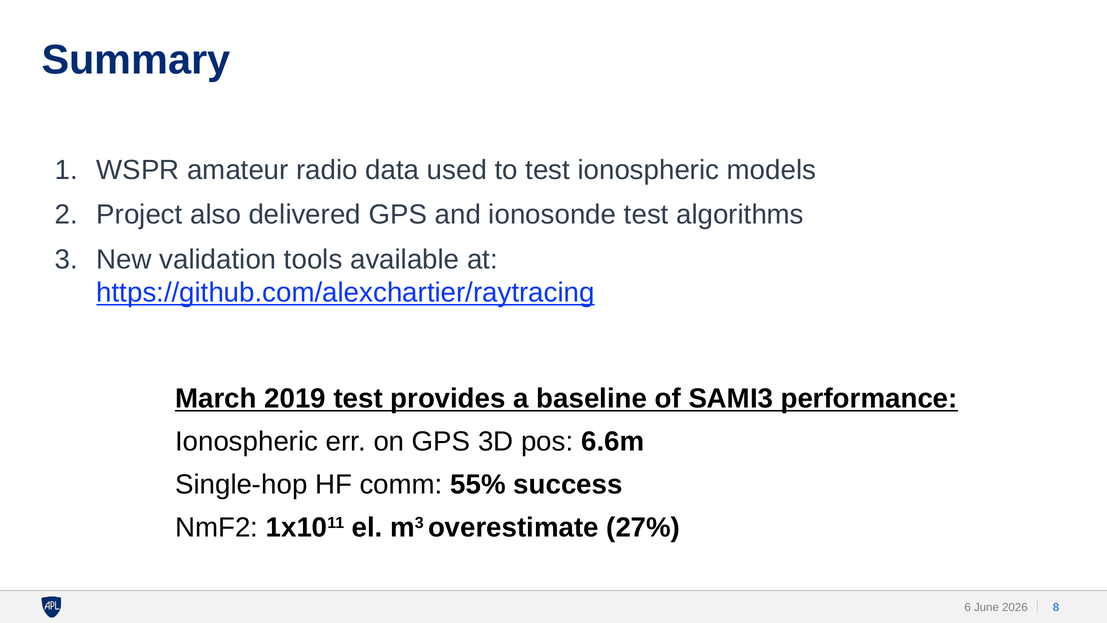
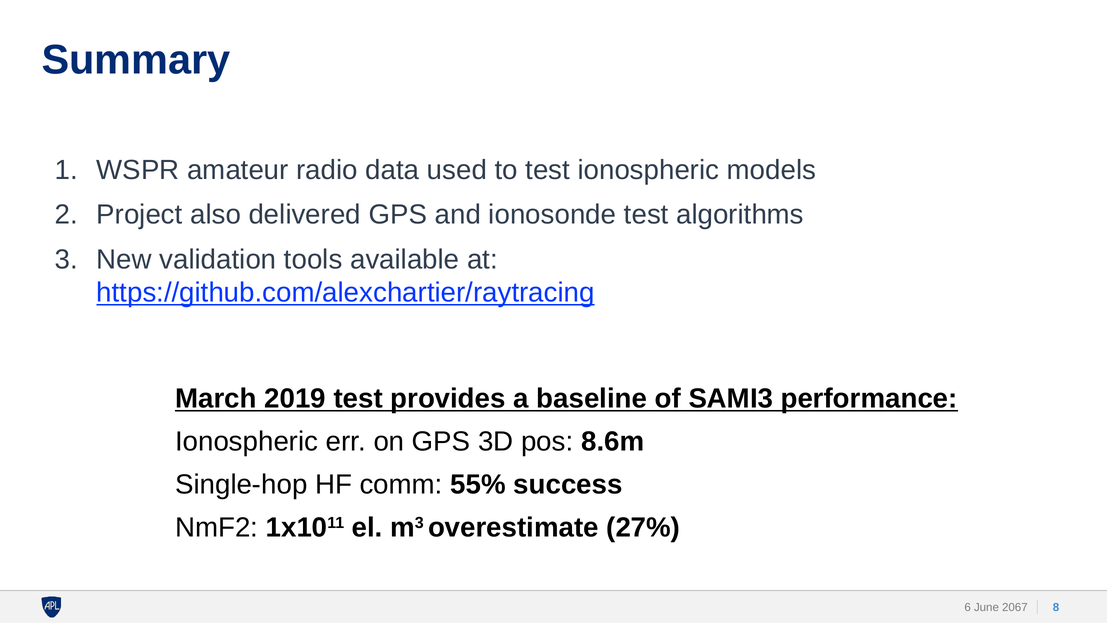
6.6m: 6.6m -> 8.6m (613, 441)
2026: 2026 -> 2067 (1015, 607)
